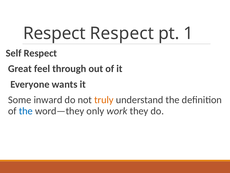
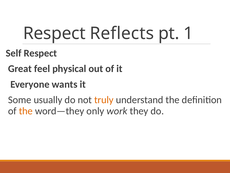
Respect Respect: Respect -> Reflects (122, 33)
through: through -> physical (69, 69)
inward: inward -> usually (48, 100)
the colour: blue -> orange (26, 111)
